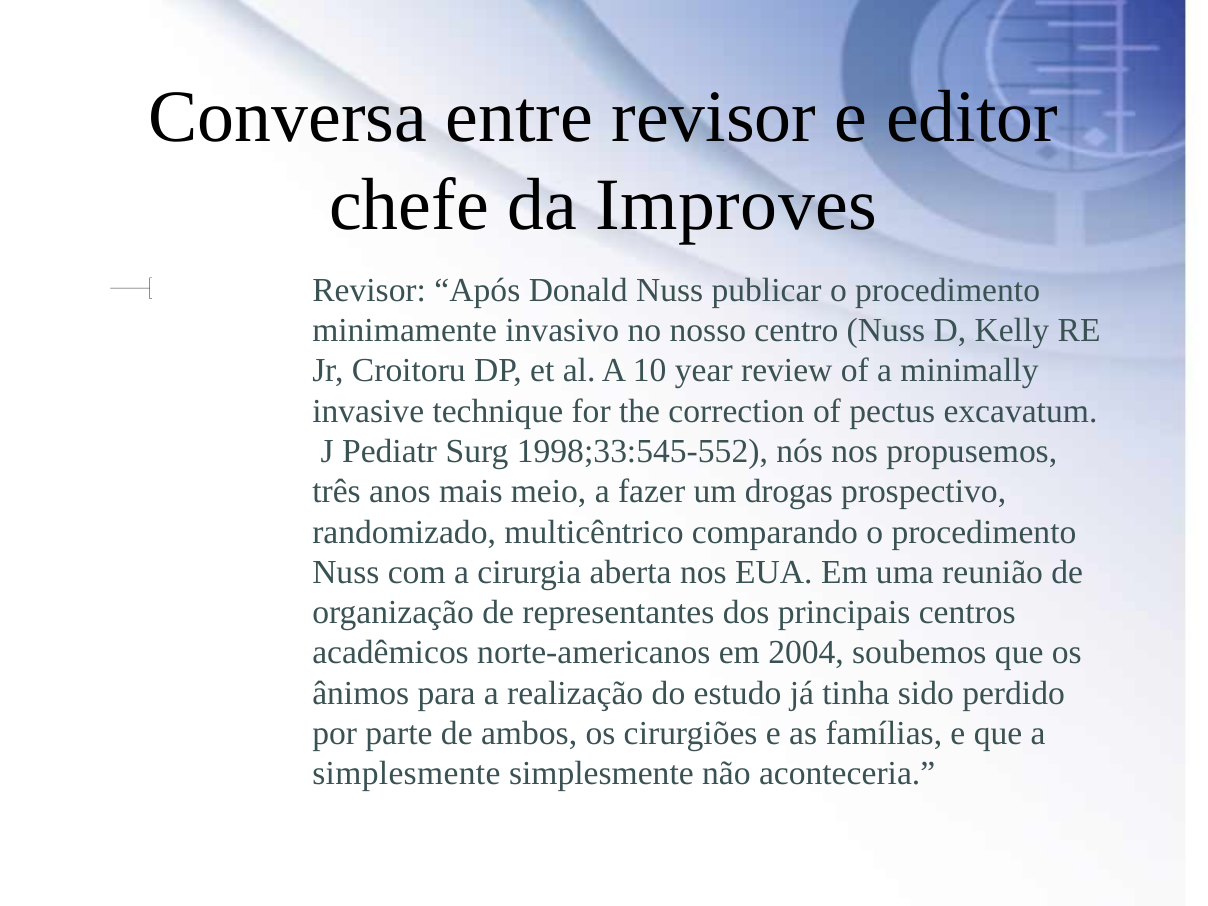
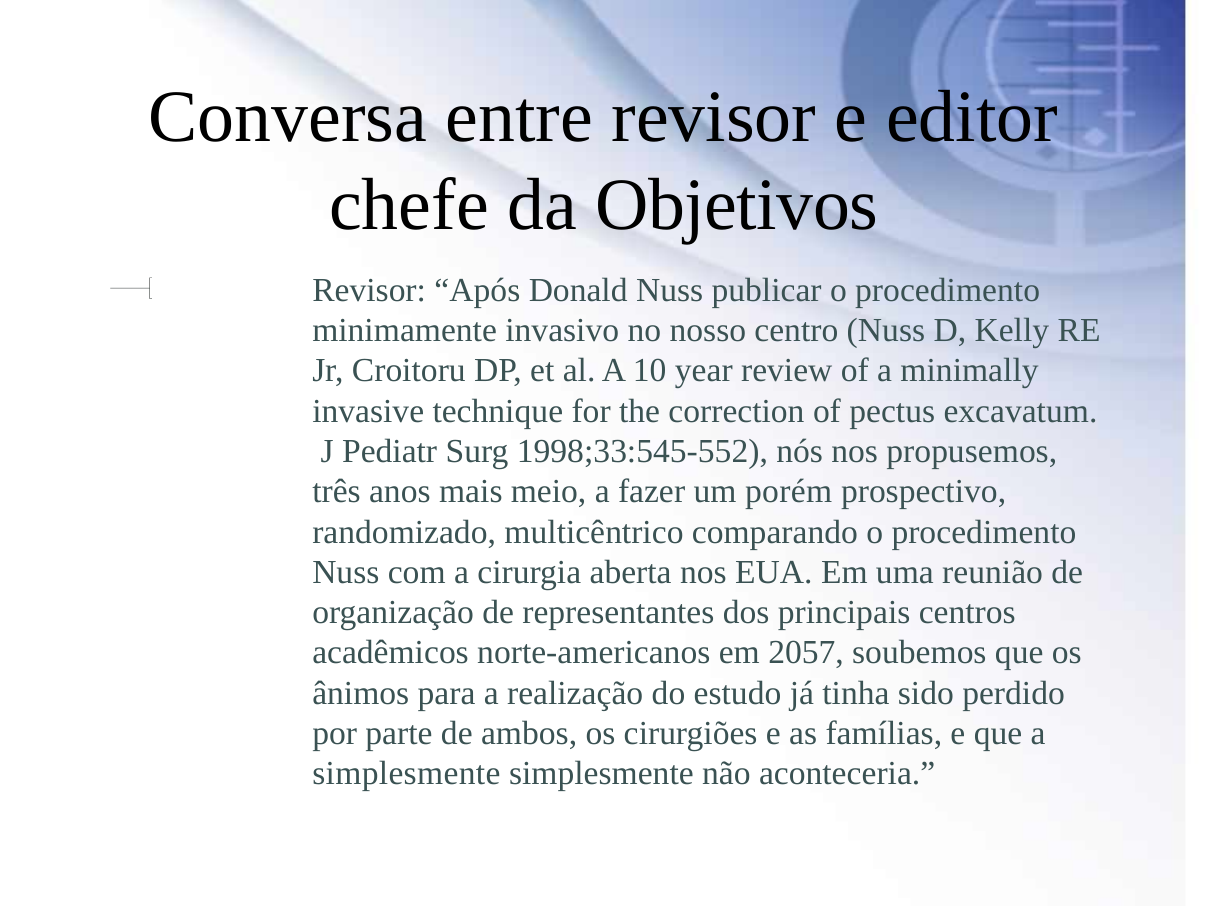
Improves: Improves -> Objetivos (737, 205)
drogas: drogas -> porém (789, 492)
2004: 2004 -> 2057 (806, 653)
